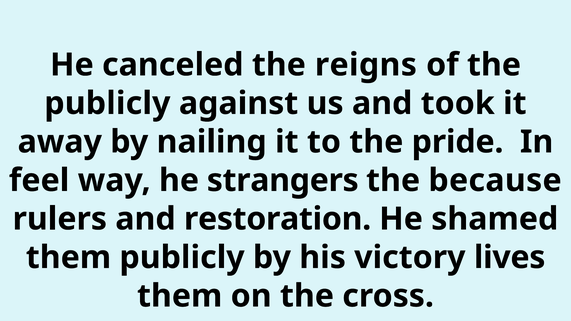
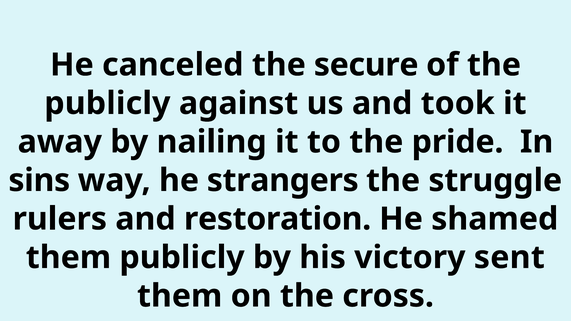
reigns: reigns -> secure (366, 65)
feel: feel -> sins (39, 181)
because: because -> struggle (495, 181)
lives: lives -> sent (509, 258)
